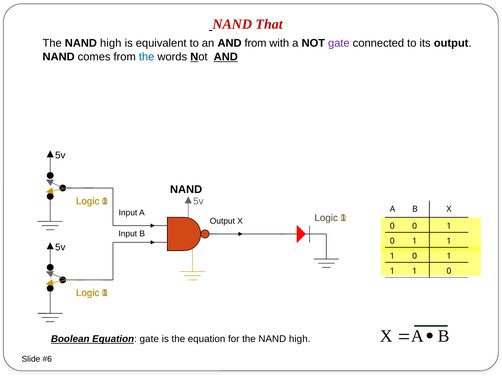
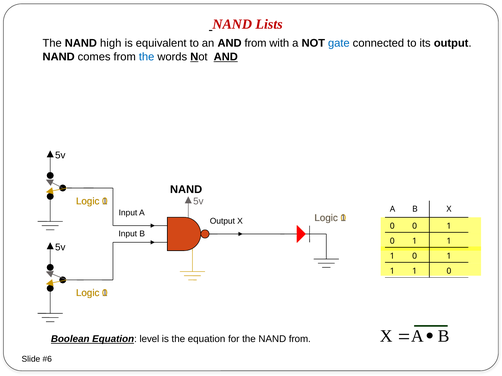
That: That -> Lists (269, 24)
gate colour: purple -> blue (339, 43)
Equation gate: gate -> level (149, 340)
for the NAND high: high -> from (300, 340)
